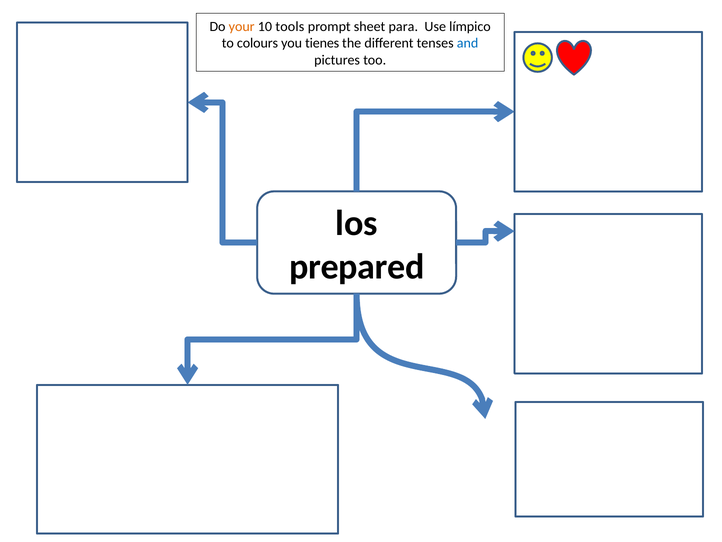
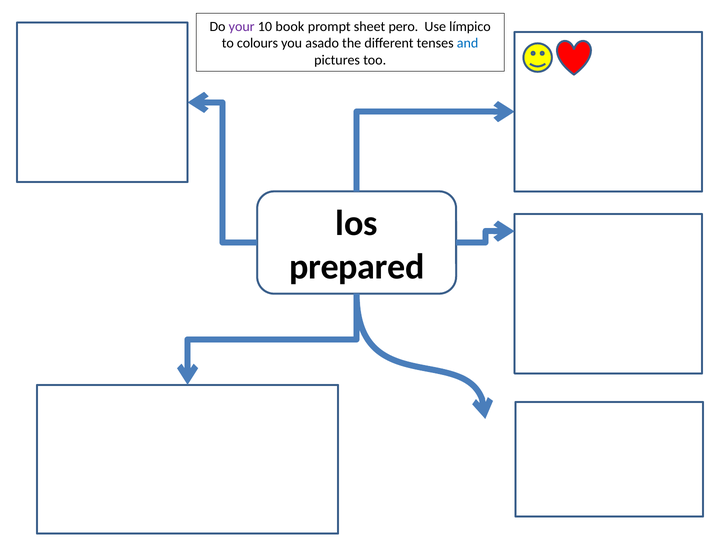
your colour: orange -> purple (242, 26)
tools: tools -> book (290, 26)
para: para -> pero (403, 26)
tienes: tienes -> asado (322, 43)
